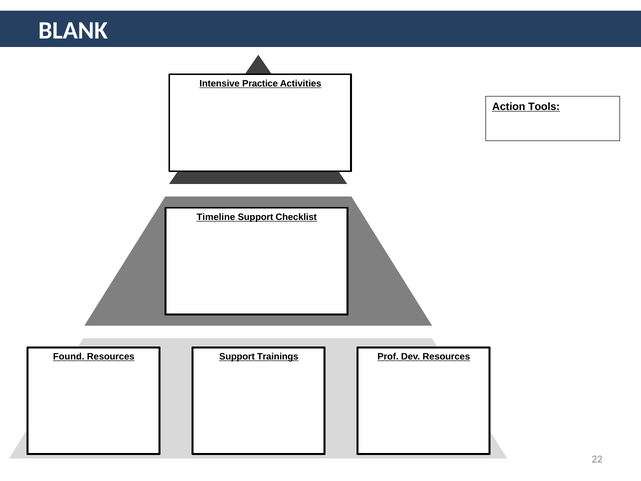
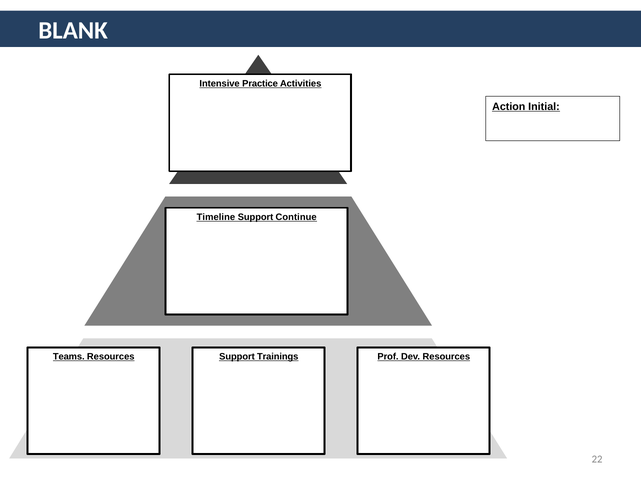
Tools: Tools -> Initial (544, 106)
Checklist: Checklist -> Continue (296, 217)
Found: Found -> Teams (69, 357)
